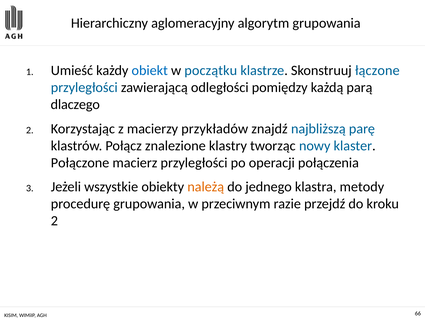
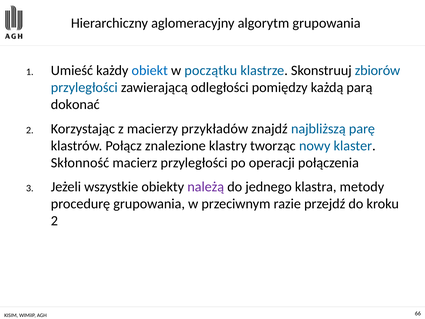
łączone: łączone -> zbiorów (377, 71)
dlaczego: dlaczego -> dokonać (75, 105)
Połączone: Połączone -> Skłonność (80, 163)
należą colour: orange -> purple (206, 187)
